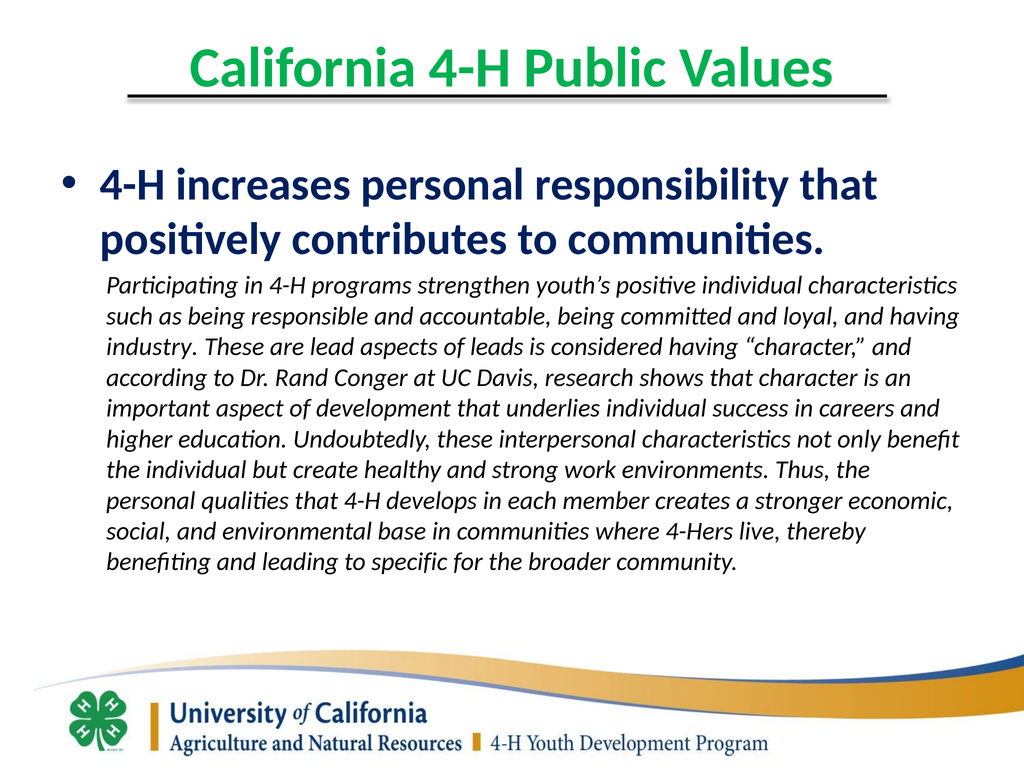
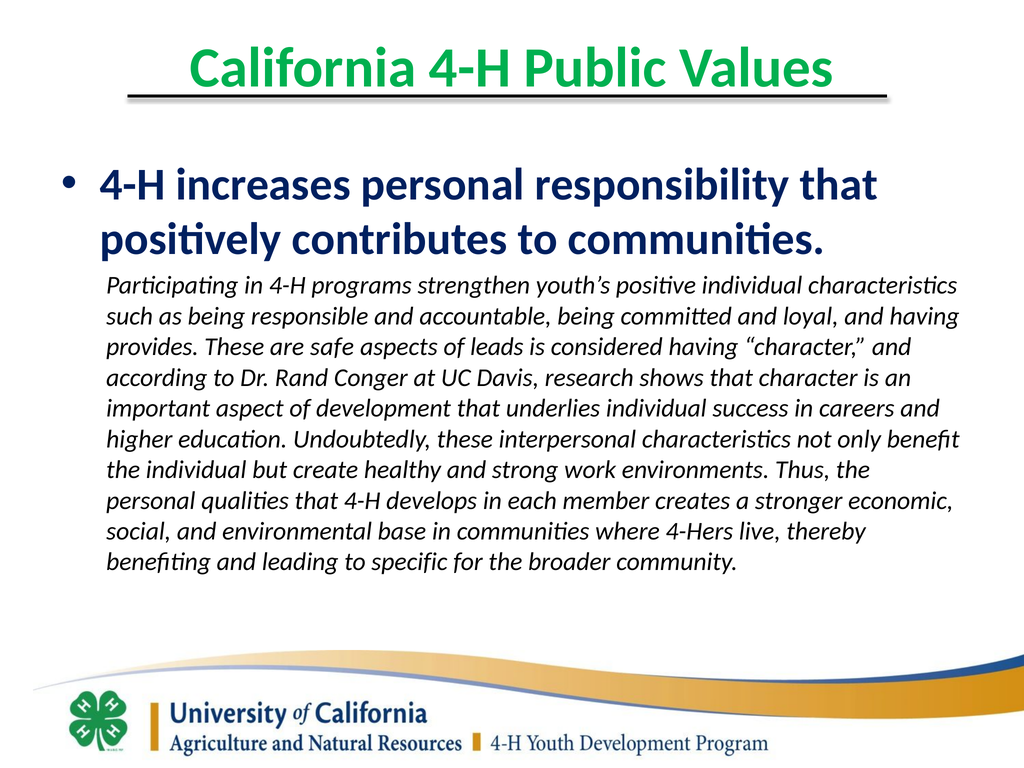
industry: industry -> provides (152, 347)
lead: lead -> safe (332, 347)
